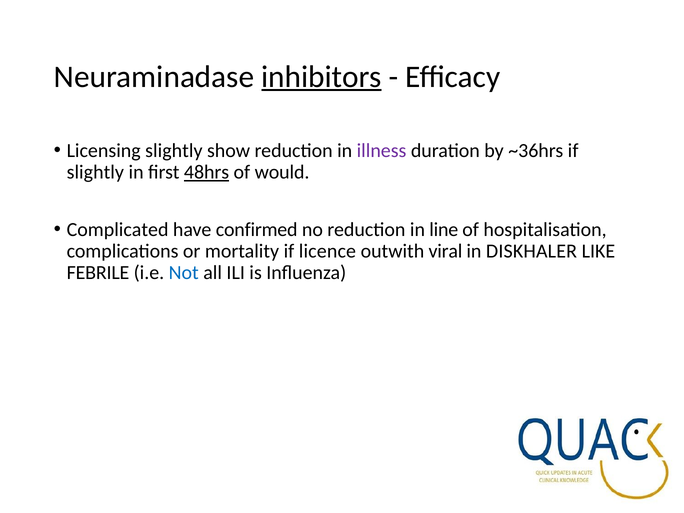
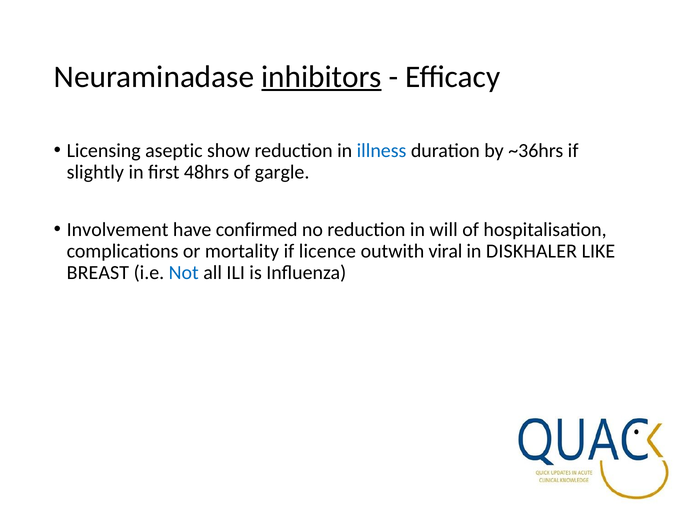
Licensing slightly: slightly -> aseptic (174, 151)
illness colour: purple -> blue (382, 151)
48hrs underline: present -> none (207, 172)
would: would -> gargle (282, 172)
Complicated: Complicated -> Involvement (118, 230)
line: line -> will (444, 230)
FEBRILE: FEBRILE -> BREAST (98, 273)
